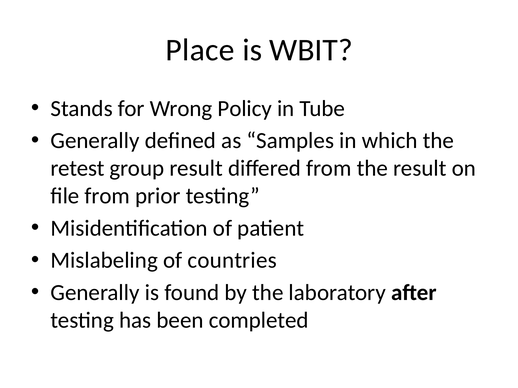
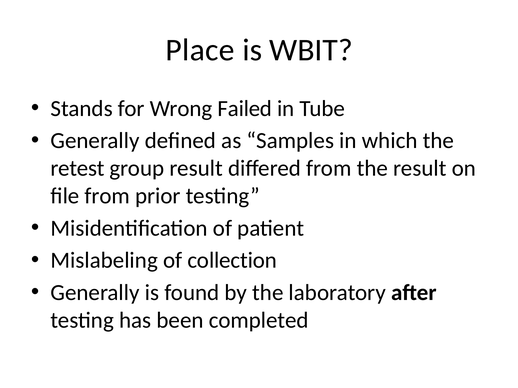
Policy: Policy -> Failed (245, 109)
countries: countries -> collection (232, 261)
